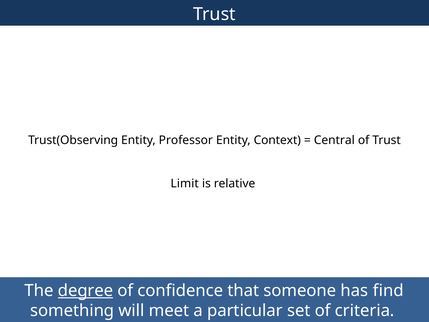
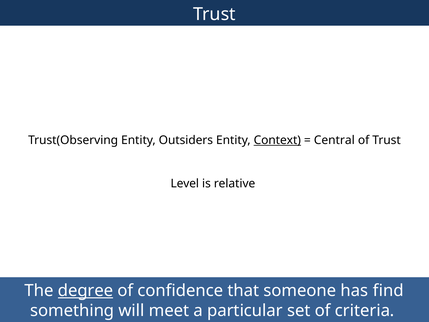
Professor: Professor -> Outsiders (186, 140)
Context underline: none -> present (277, 140)
Limit: Limit -> Level (185, 183)
